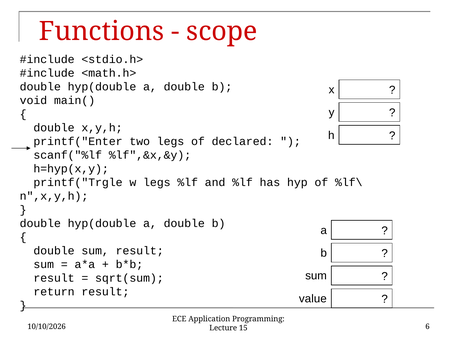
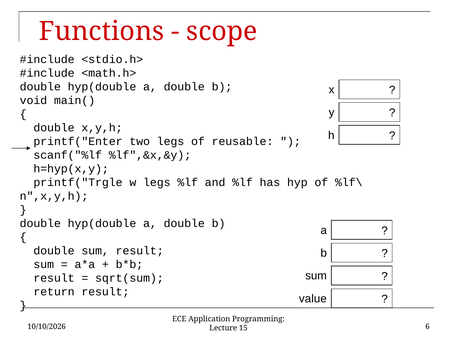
declared: declared -> reusable (243, 142)
